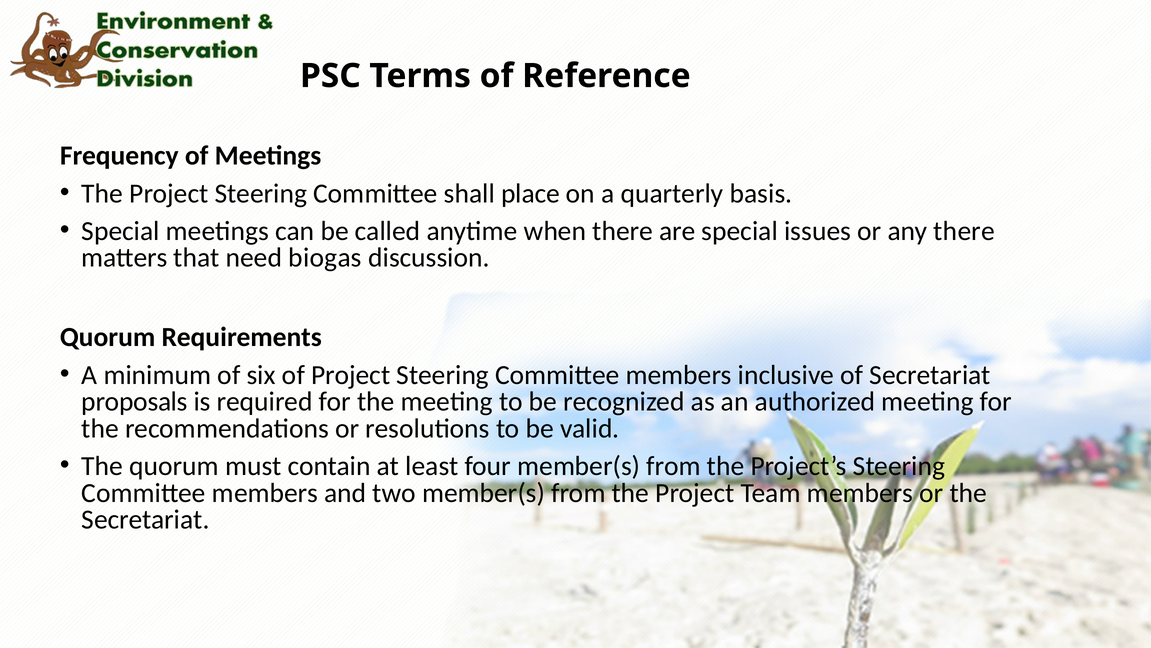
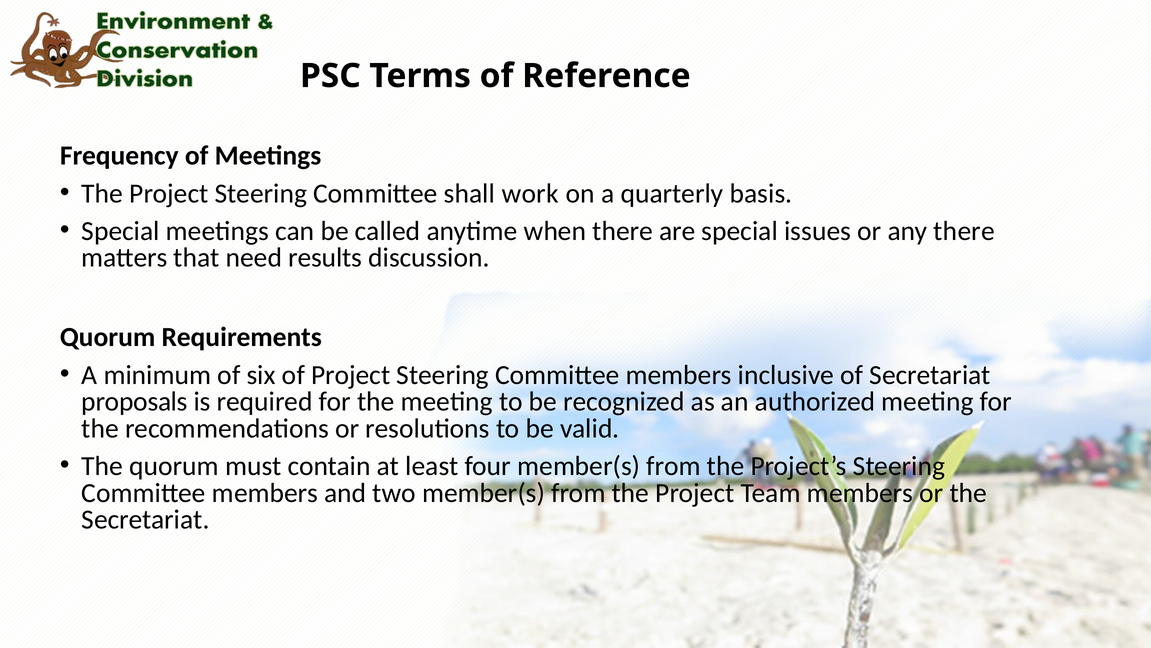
place: place -> work (530, 193)
biogas: biogas -> results (325, 258)
